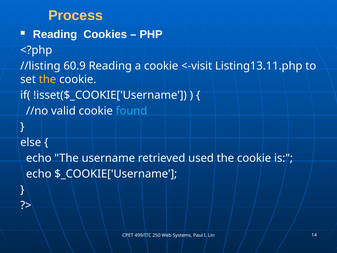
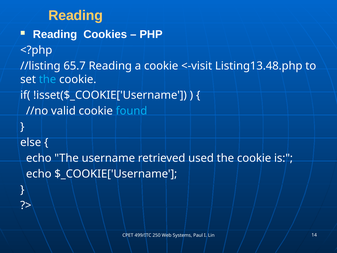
Process: Process -> Reading (76, 16)
60.9: 60.9 -> 65.7 (75, 66)
Listing13.11.php: Listing13.11.php -> Listing13.48.php (259, 66)
the colour: yellow -> light blue (48, 79)
